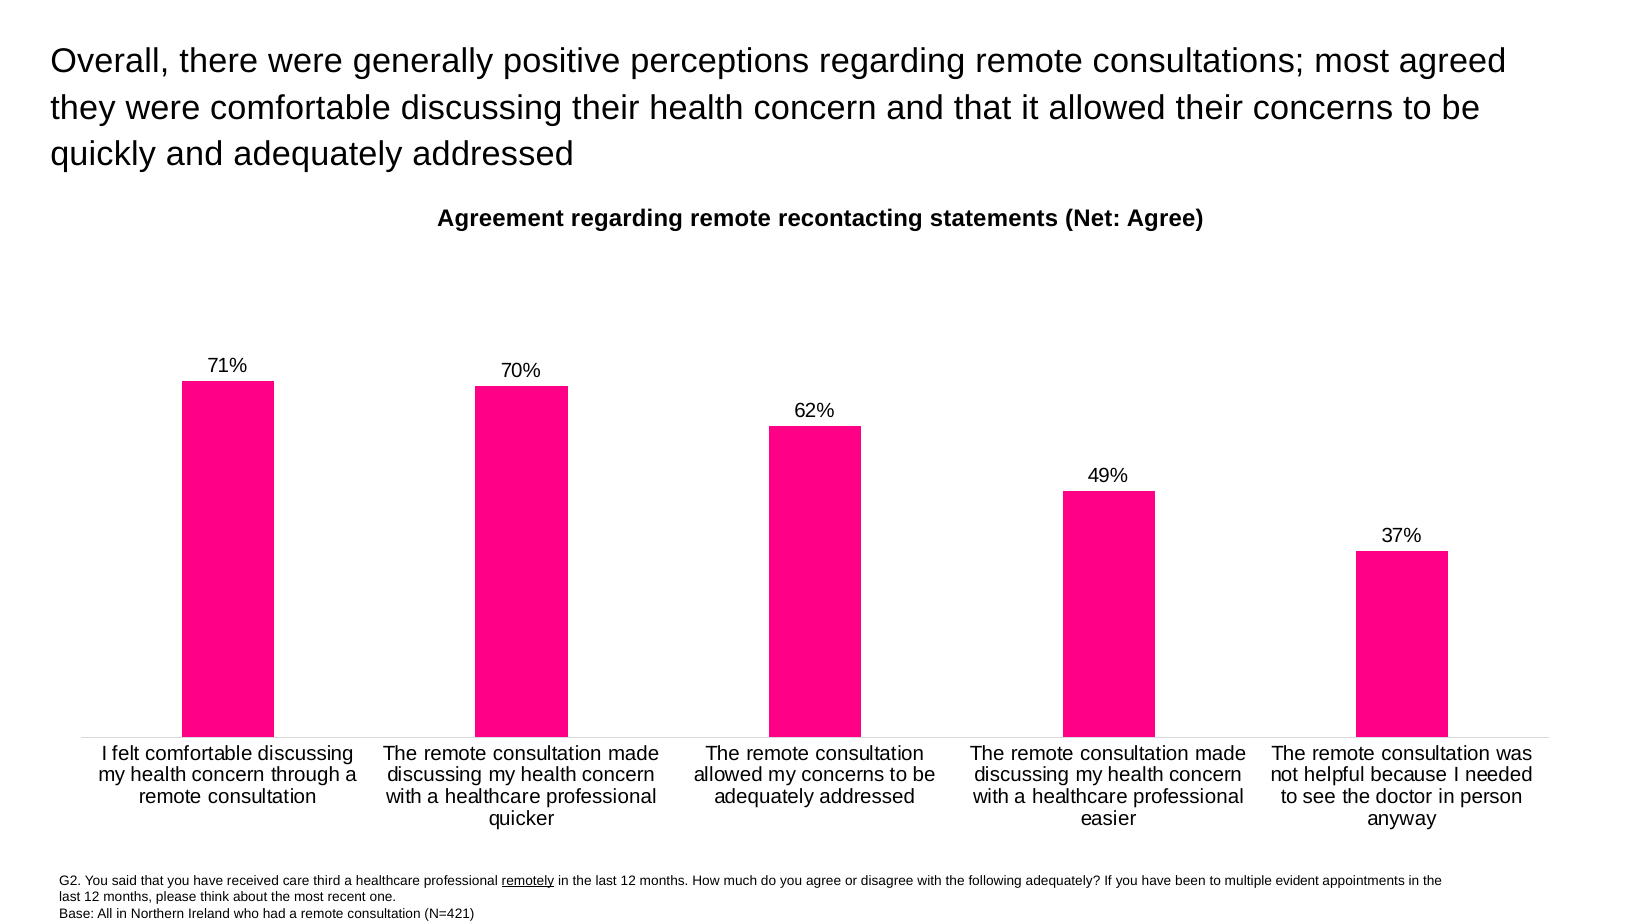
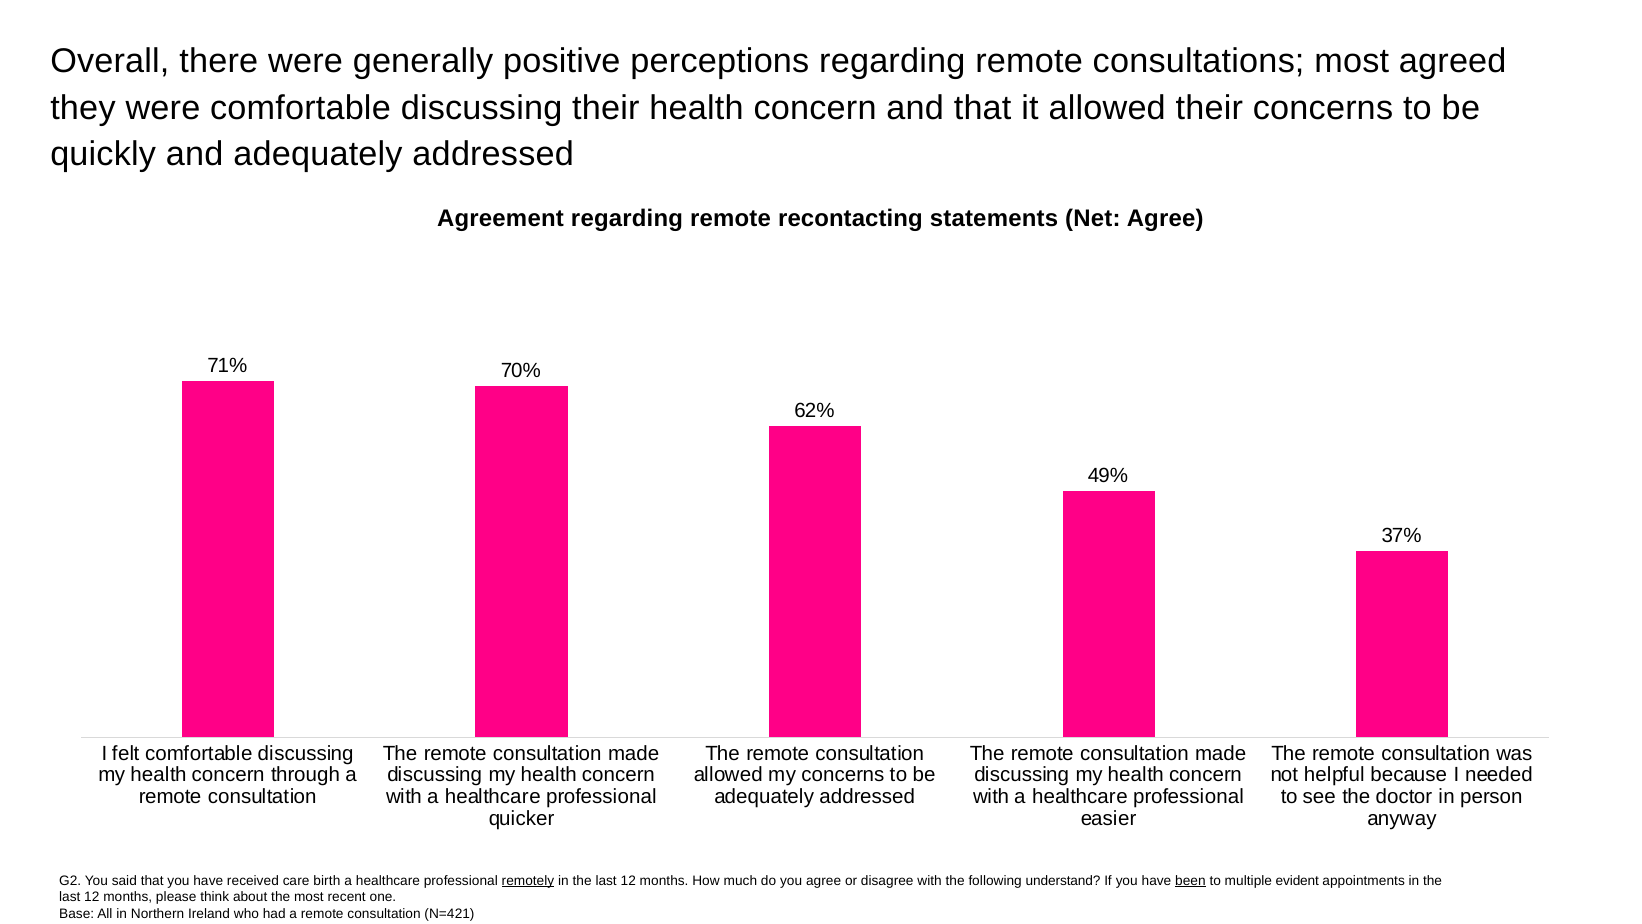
third: third -> birth (327, 881)
following adequately: adequately -> understand (1063, 881)
been underline: none -> present (1190, 881)
